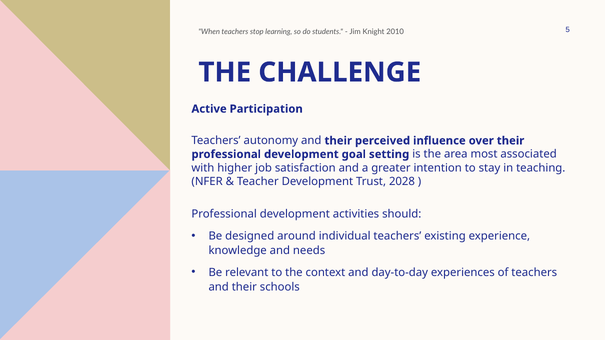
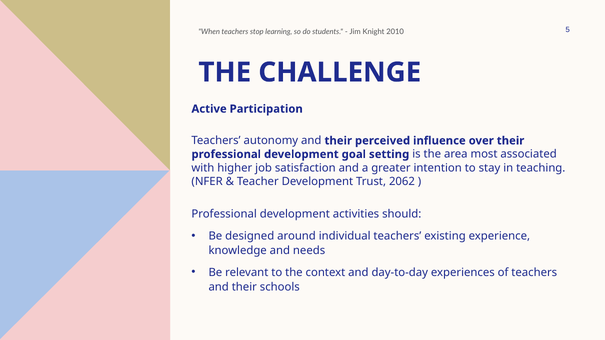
2028: 2028 -> 2062 (402, 182)
